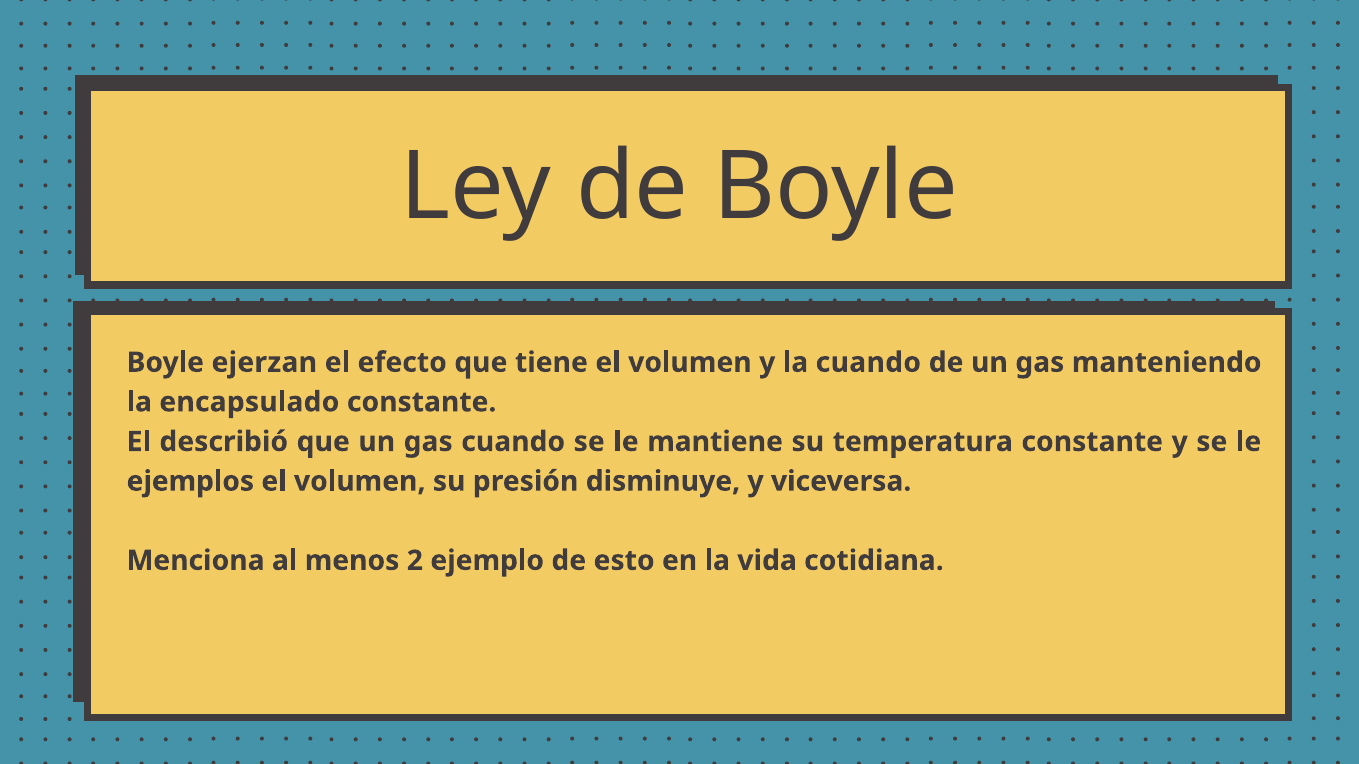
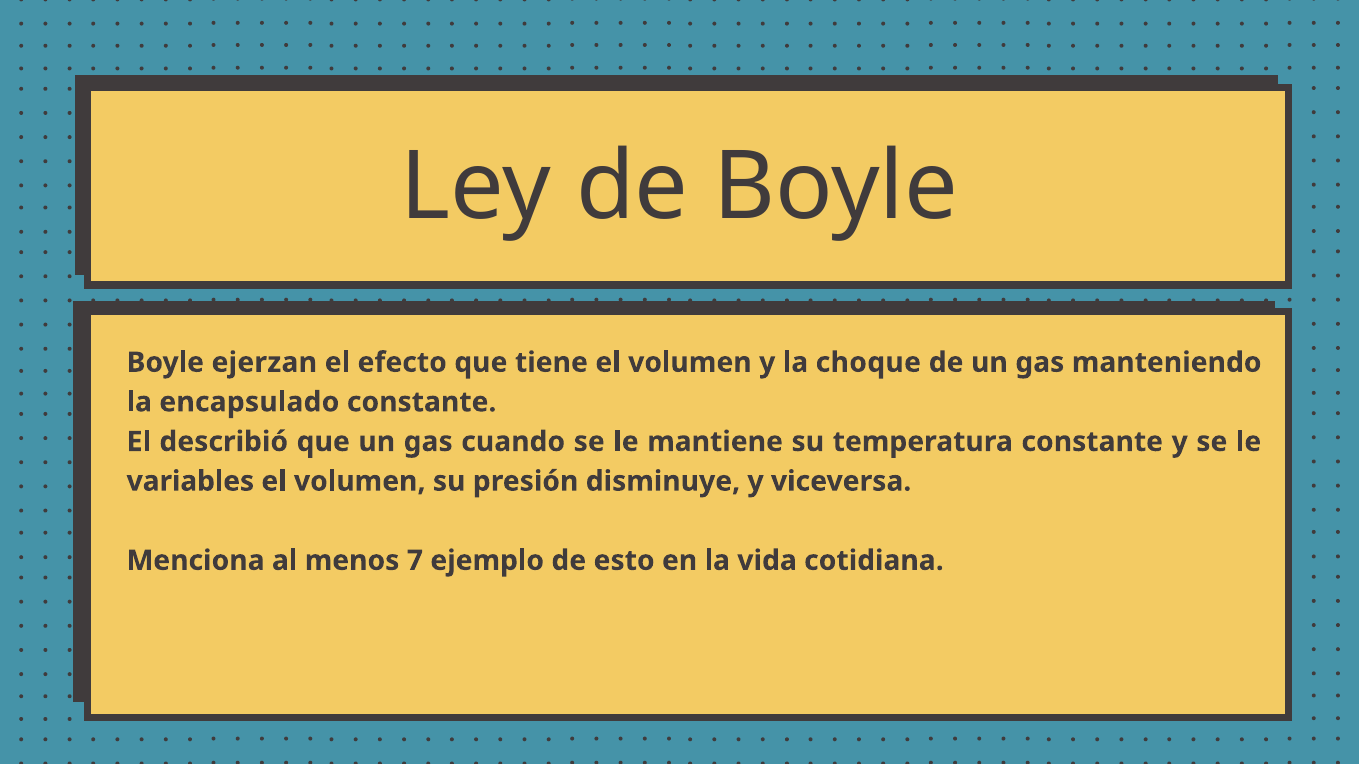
la cuando: cuando -> choque (868, 363)
ejemplos: ejemplos -> variables (190, 482)
2: 2 -> 7 (415, 561)
